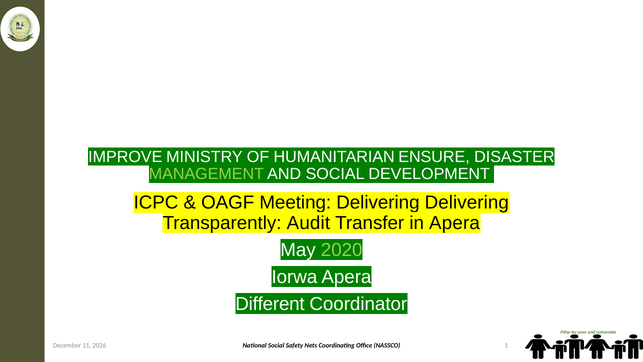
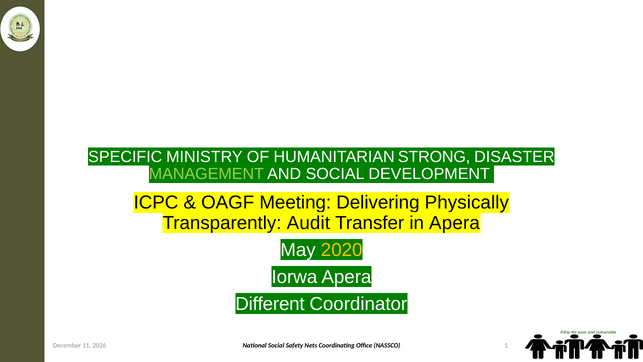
IMPROVE: IMPROVE -> SPECIFIC (125, 157)
ENSURE: ENSURE -> STRONG (434, 157)
Delivering Delivering: Delivering -> Physically (467, 202)
2020 colour: light green -> yellow (342, 250)
